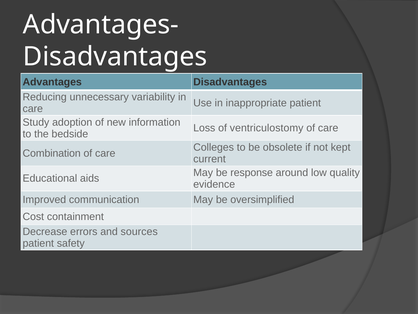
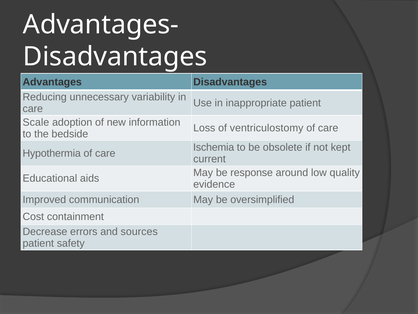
Study: Study -> Scale (36, 122)
Colleges: Colleges -> Ischemia (214, 147)
Combination: Combination -> Hypothermia (52, 153)
